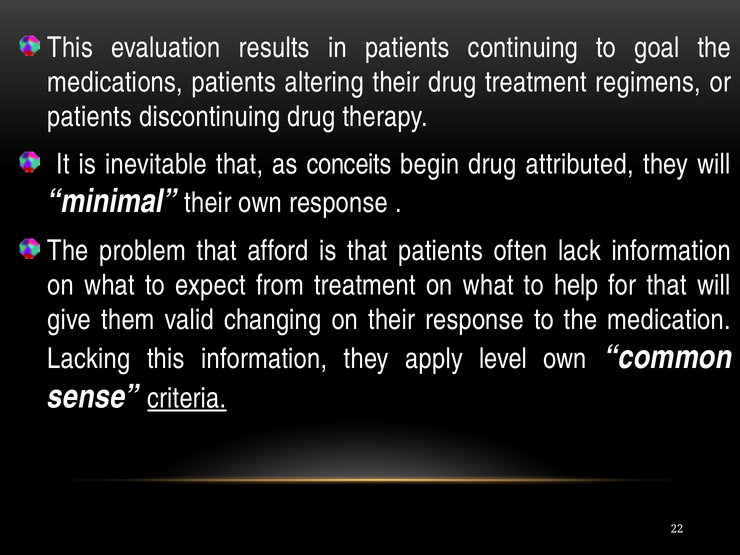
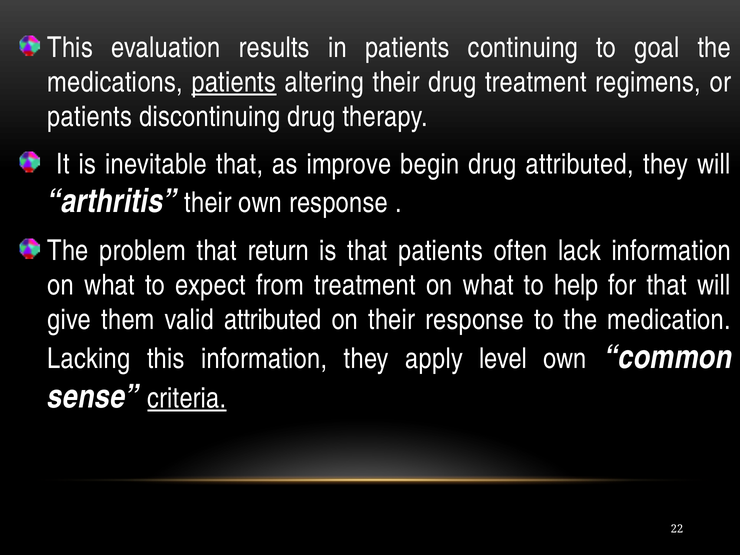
patients underline: none -> present (234, 82)
conceits: conceits -> improve (349, 164)
minimal: minimal -> arthritis (112, 201)
afford: afford -> return (278, 251)
valid changing: changing -> attributed (273, 320)
